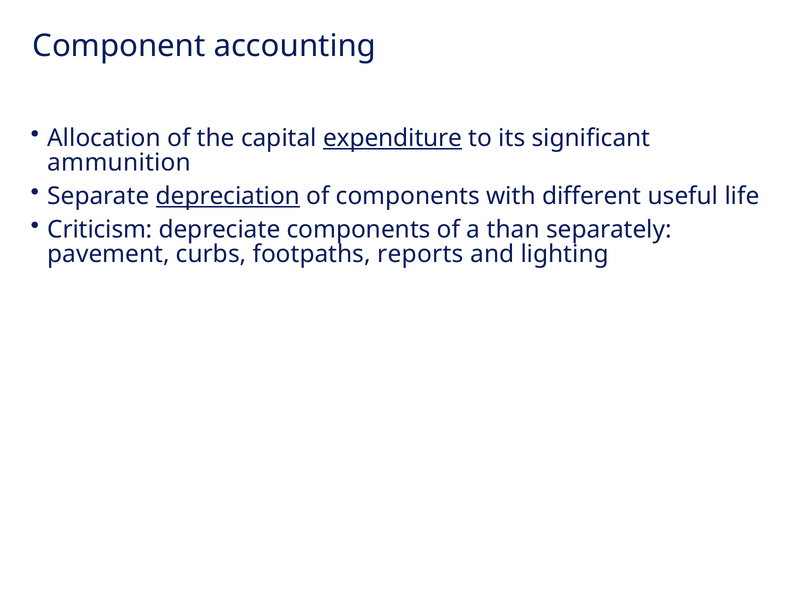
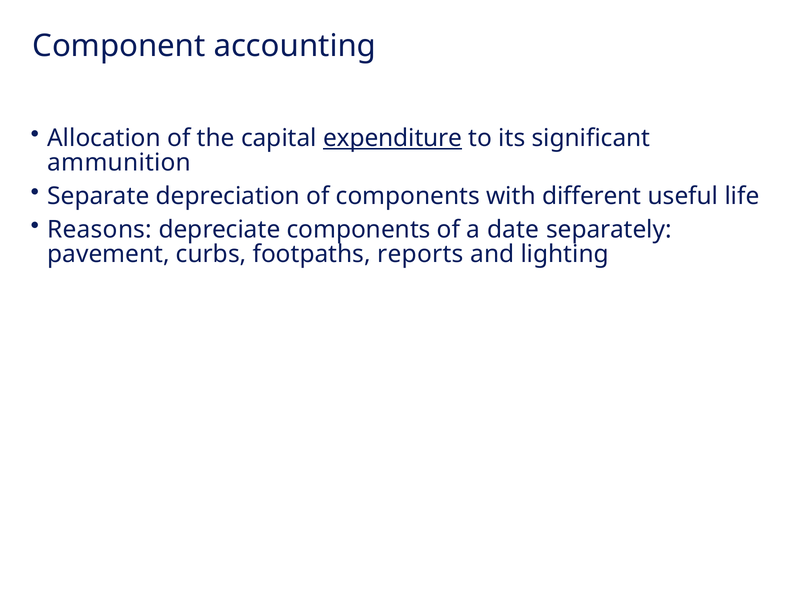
depreciation underline: present -> none (228, 196)
Criticism: Criticism -> Reasons (100, 230)
than: than -> date (513, 230)
